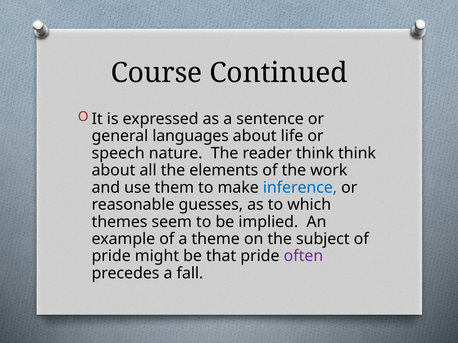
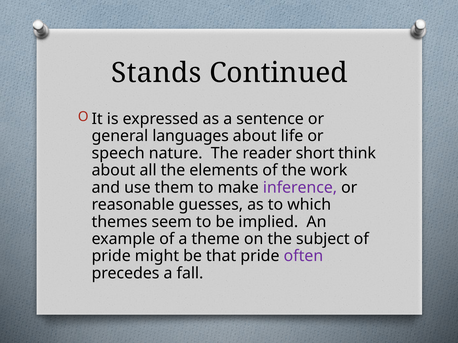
Course: Course -> Stands (156, 73)
reader think: think -> short (315, 153)
inference colour: blue -> purple (300, 188)
